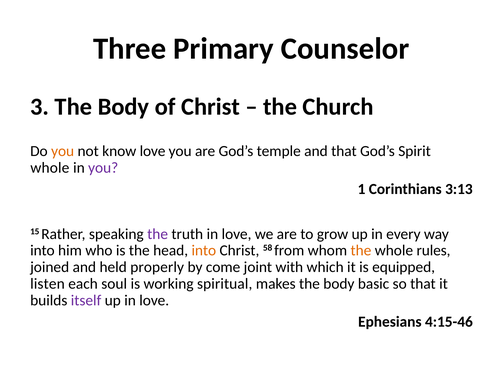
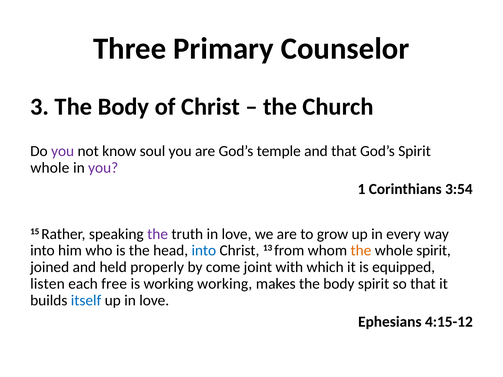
you colour: orange -> purple (63, 151)
know love: love -> soul (152, 151)
3:13: 3:13 -> 3:54 (459, 189)
into colour: orange -> blue (204, 251)
58: 58 -> 13 (268, 248)
whole rules: rules -> spirit (434, 251)
soul: soul -> free (114, 284)
working spiritual: spiritual -> working (225, 284)
body basic: basic -> spirit (374, 284)
itself colour: purple -> blue (86, 301)
4:15-46: 4:15-46 -> 4:15-12 (449, 322)
